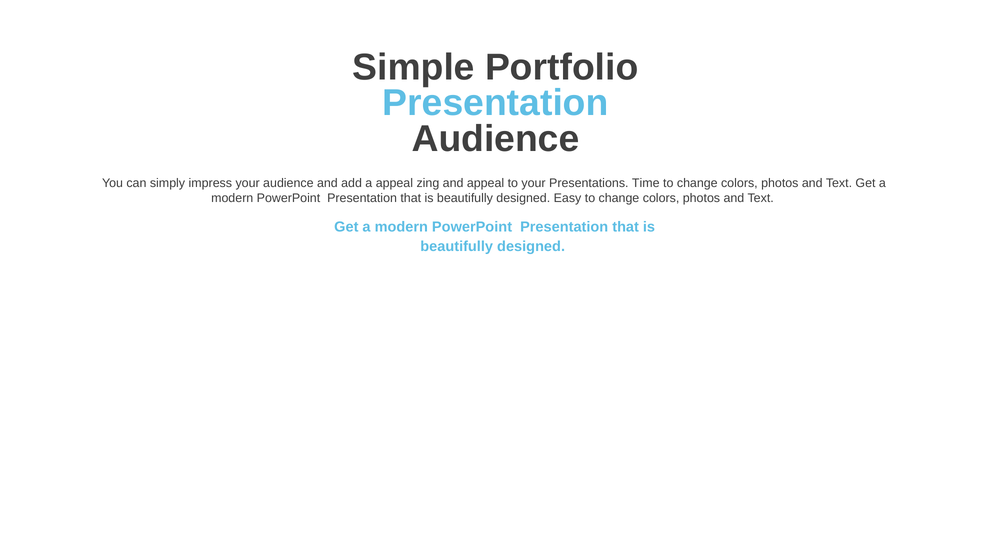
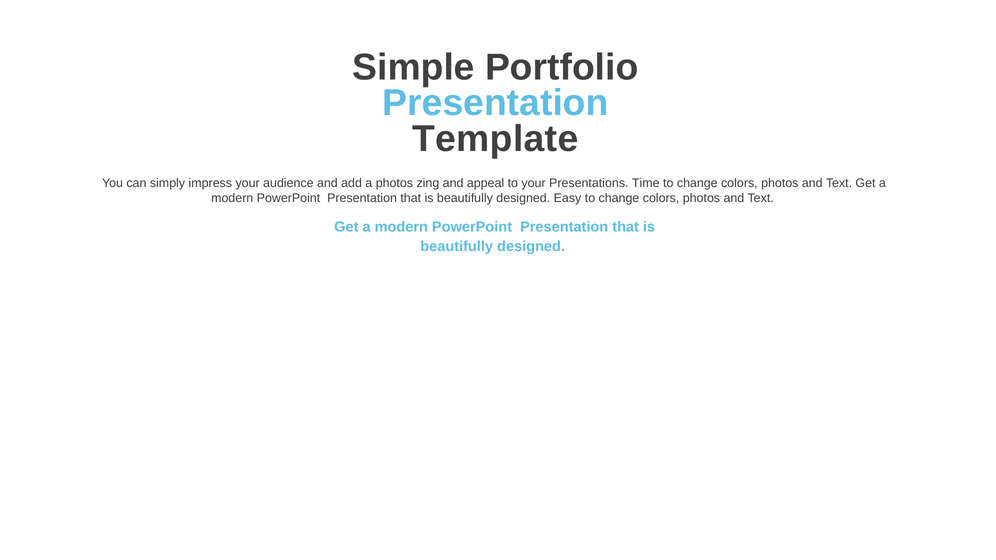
Audience: Audience -> Template (495, 139)
a appeal: appeal -> photos (394, 183)
